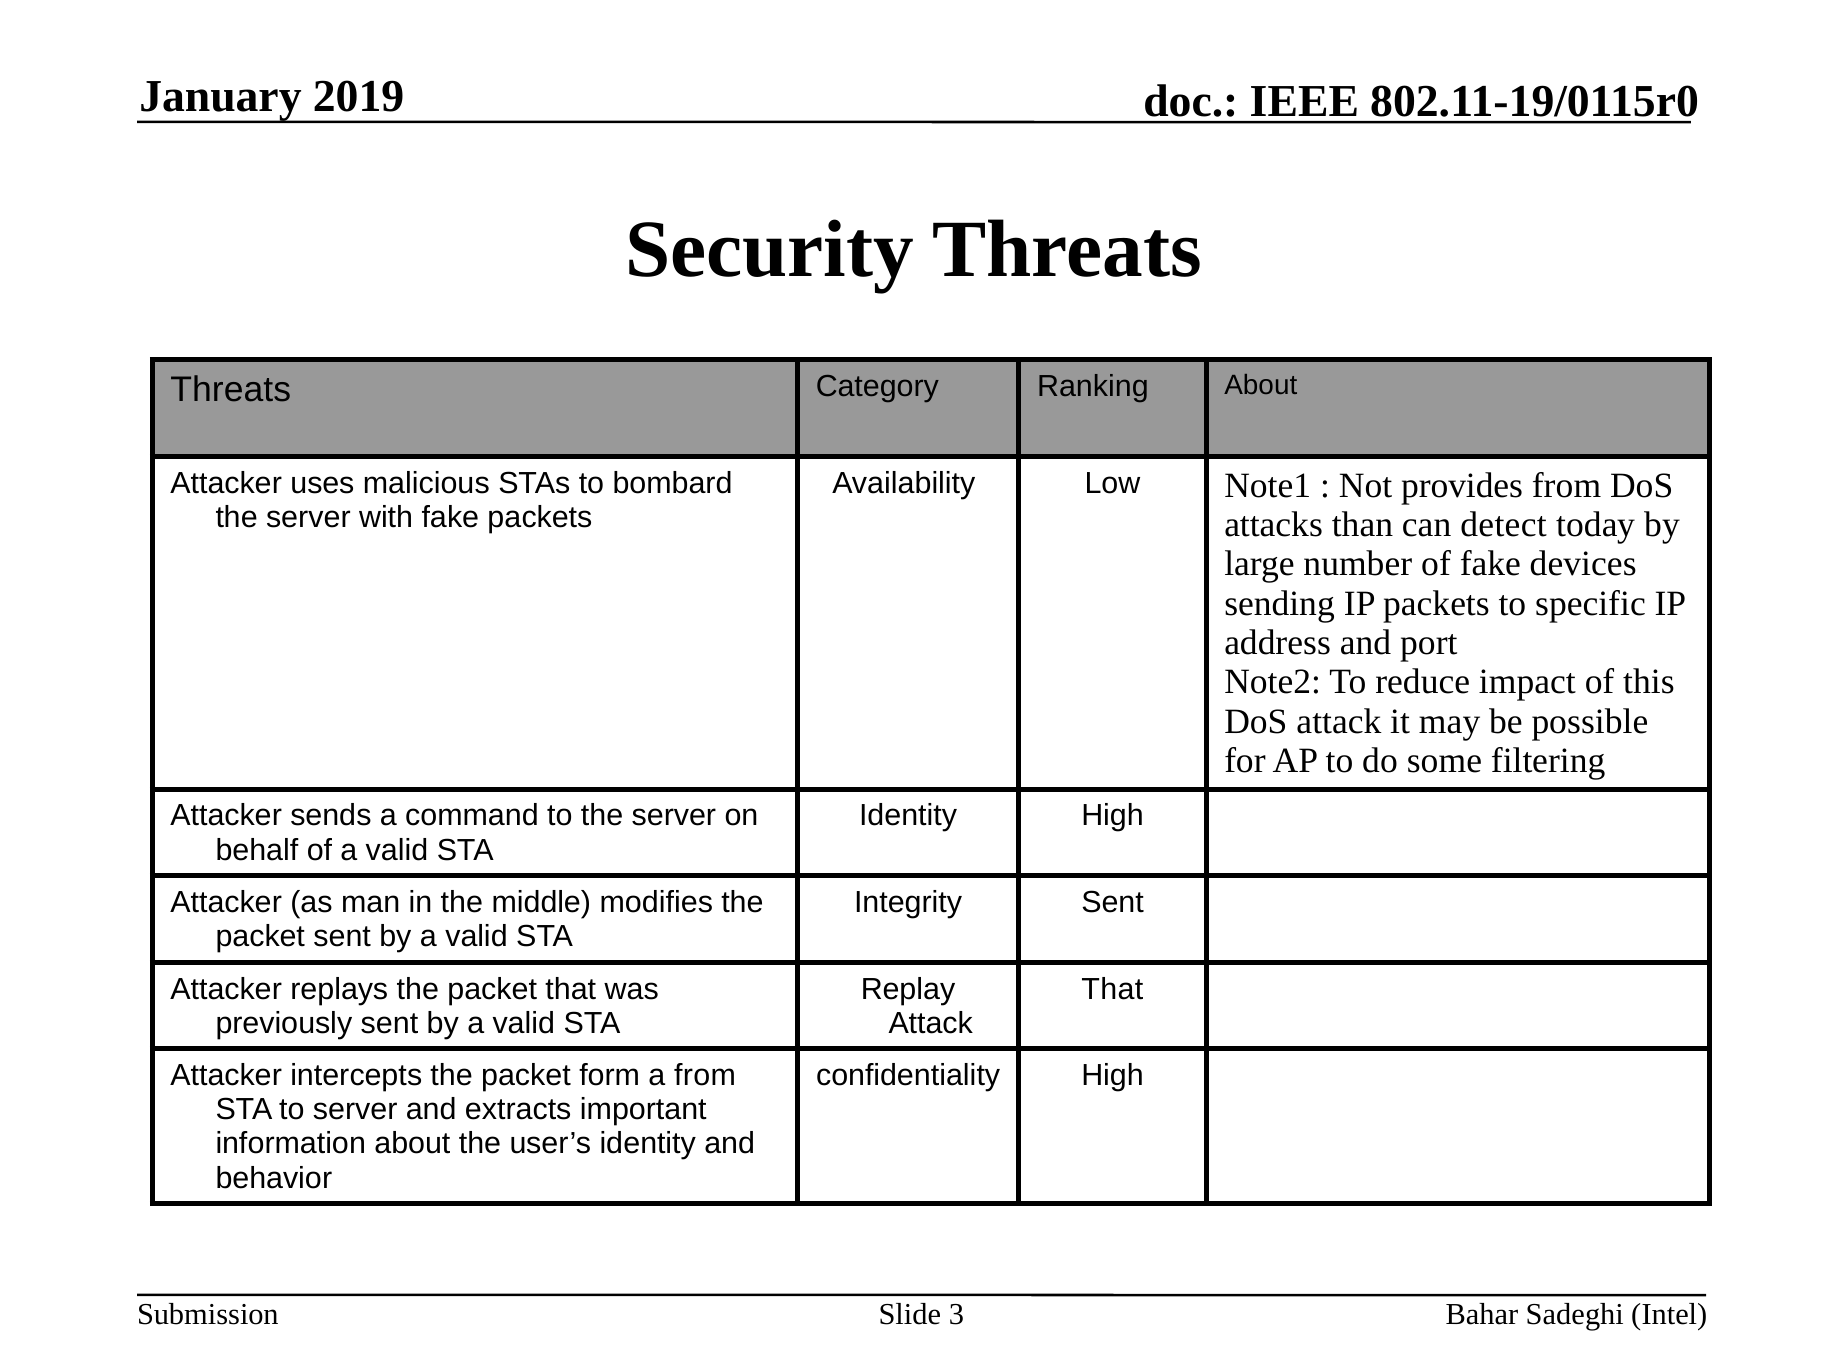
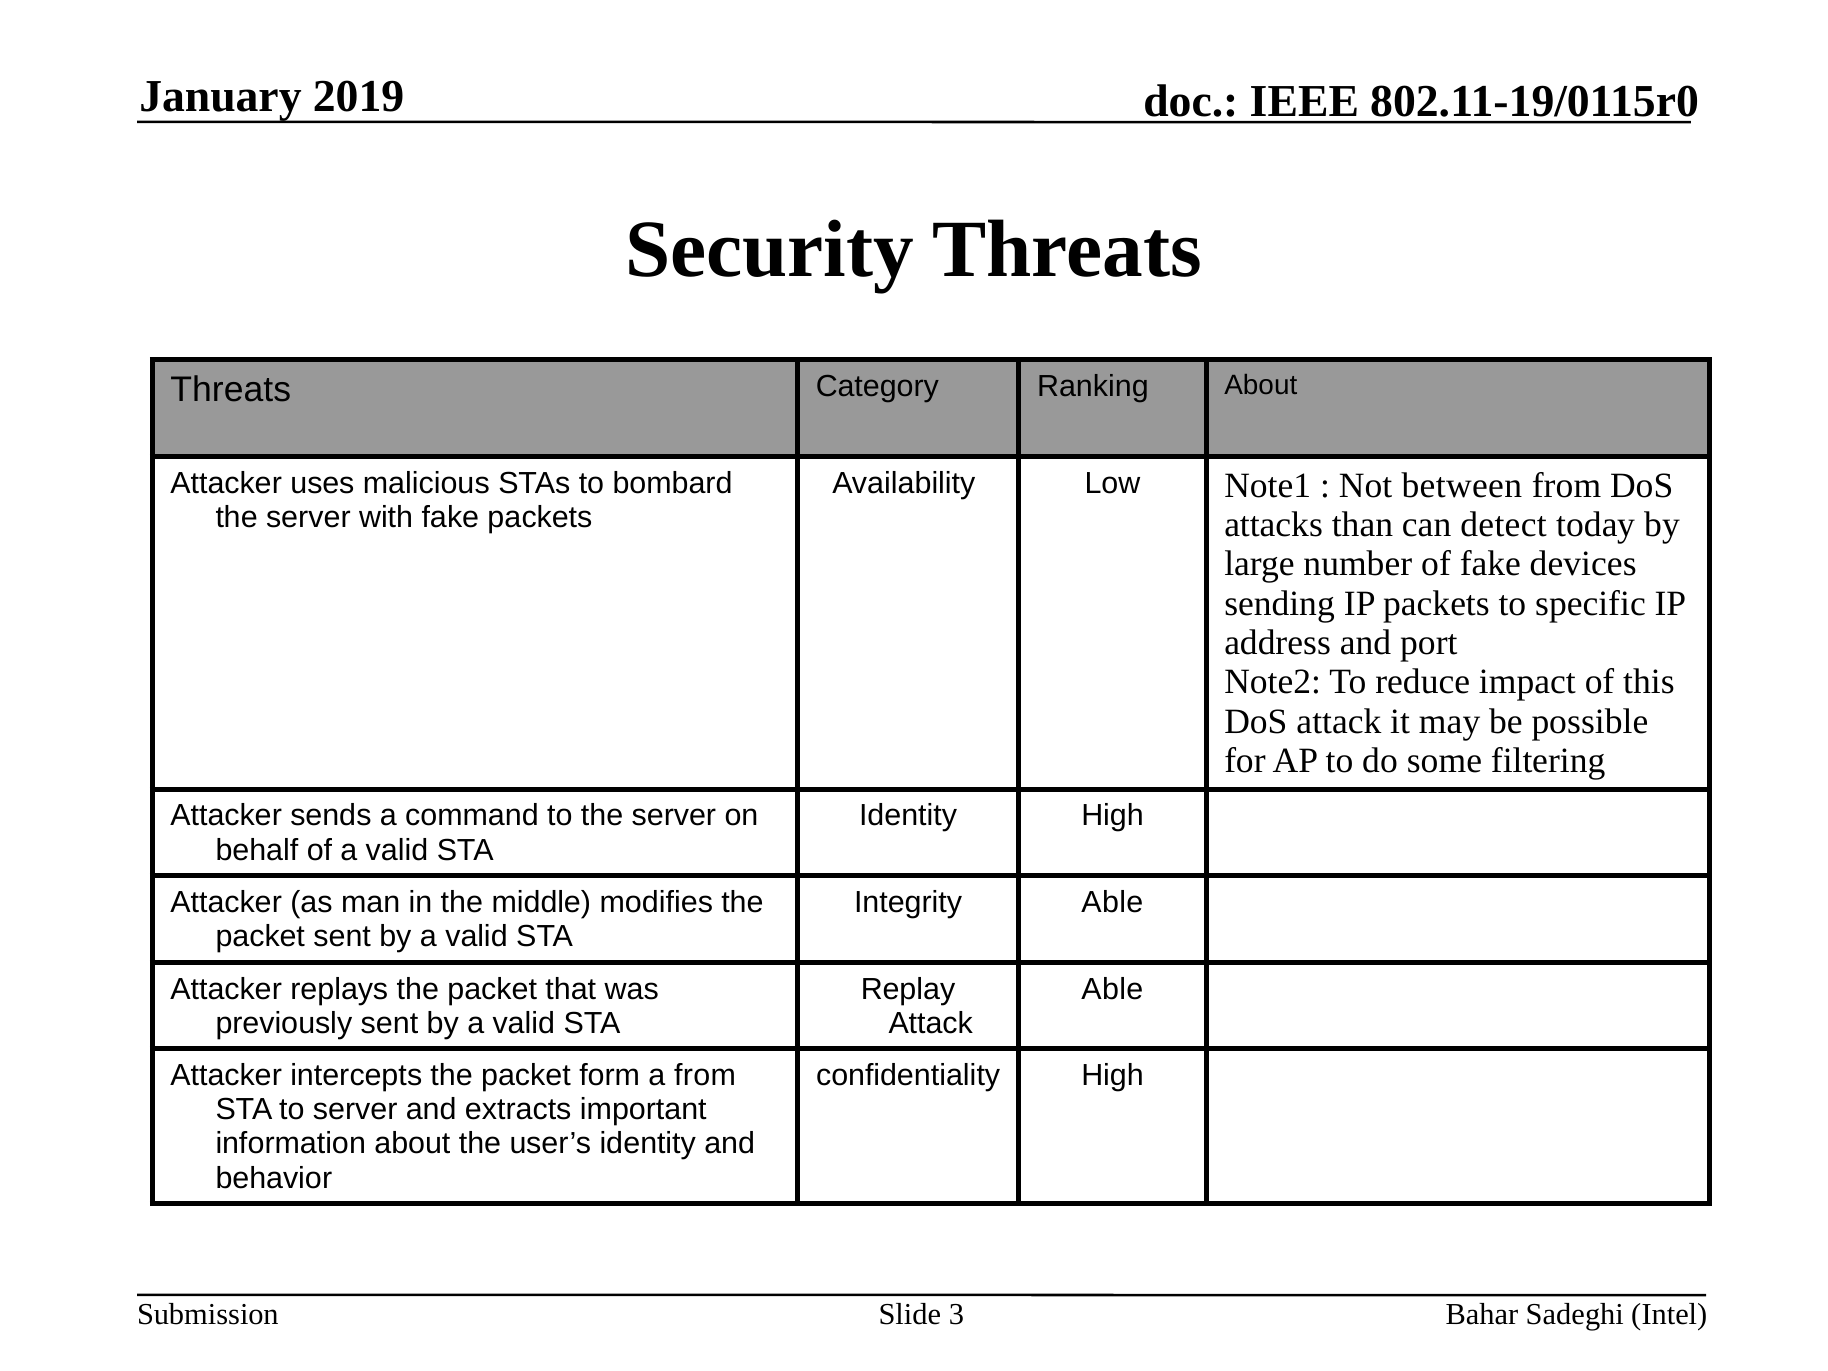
provides: provides -> between (1462, 485)
Integrity Sent: Sent -> Able (1112, 903)
That: That -> Able (1112, 989)
